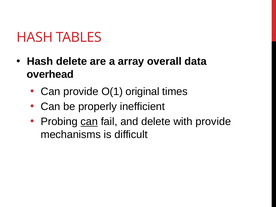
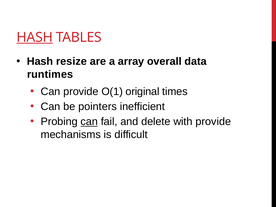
HASH underline: none -> present (35, 37)
Hash delete: delete -> resize (71, 61)
overhead: overhead -> runtimes (50, 74)
properly: properly -> pointers (98, 107)
